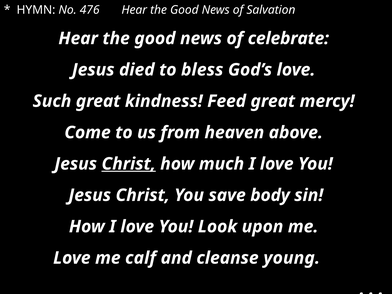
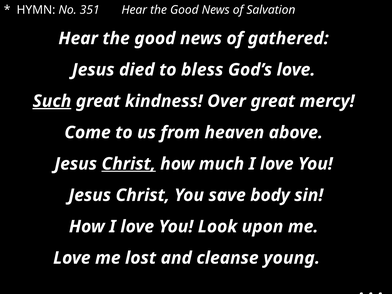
476: 476 -> 351 (90, 10)
celebrate: celebrate -> gathered (288, 38)
Such underline: none -> present (52, 101)
Feed: Feed -> Over (227, 101)
calf: calf -> lost (141, 258)
